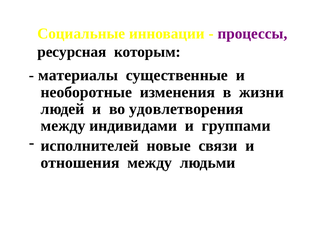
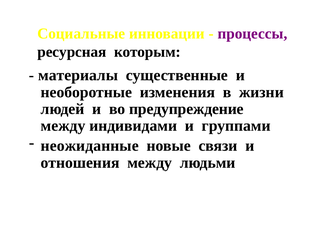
удовлетворения: удовлетворения -> предупреждение (186, 109)
исполнителей: исполнителей -> неожиданные (90, 146)
